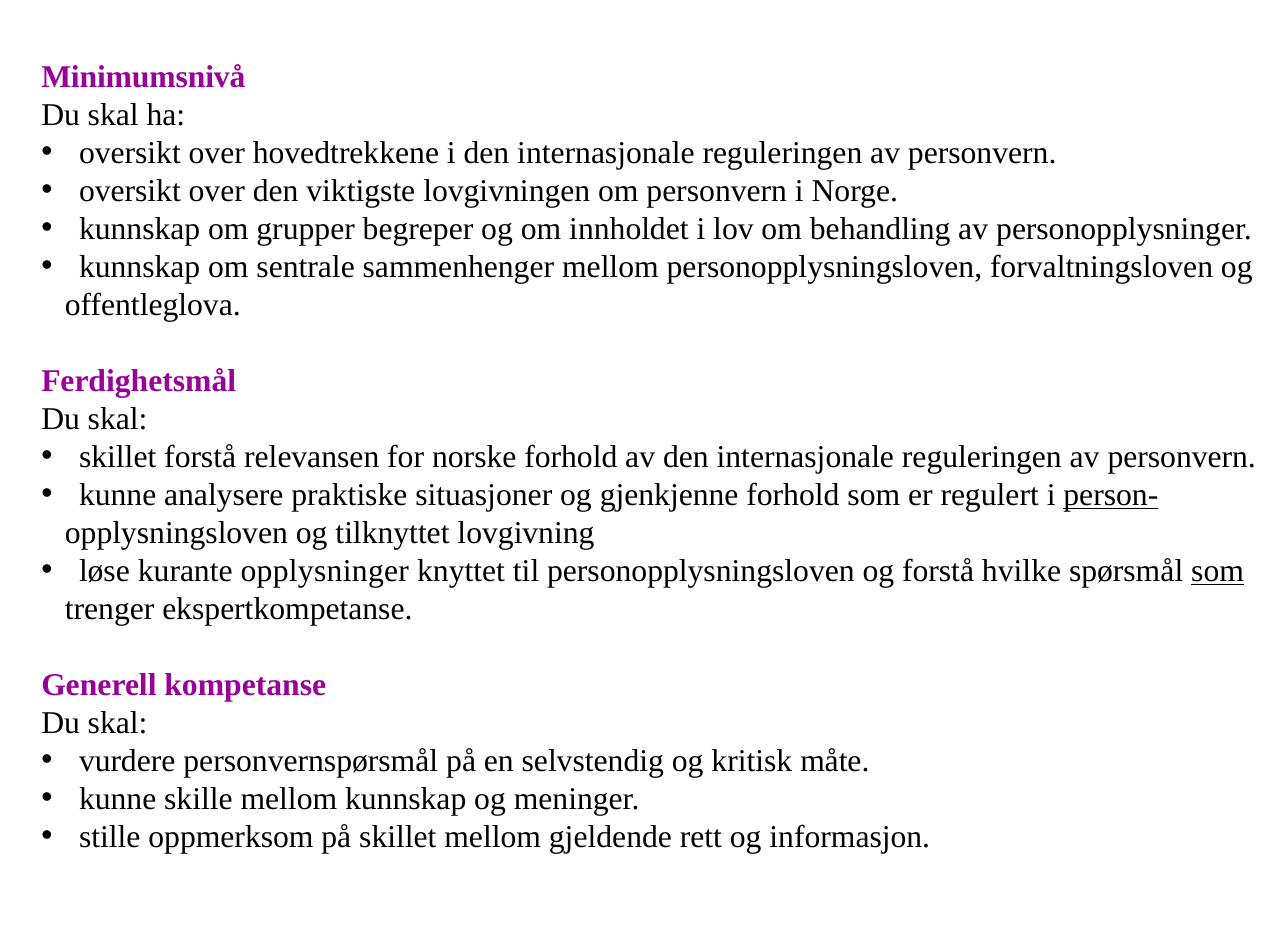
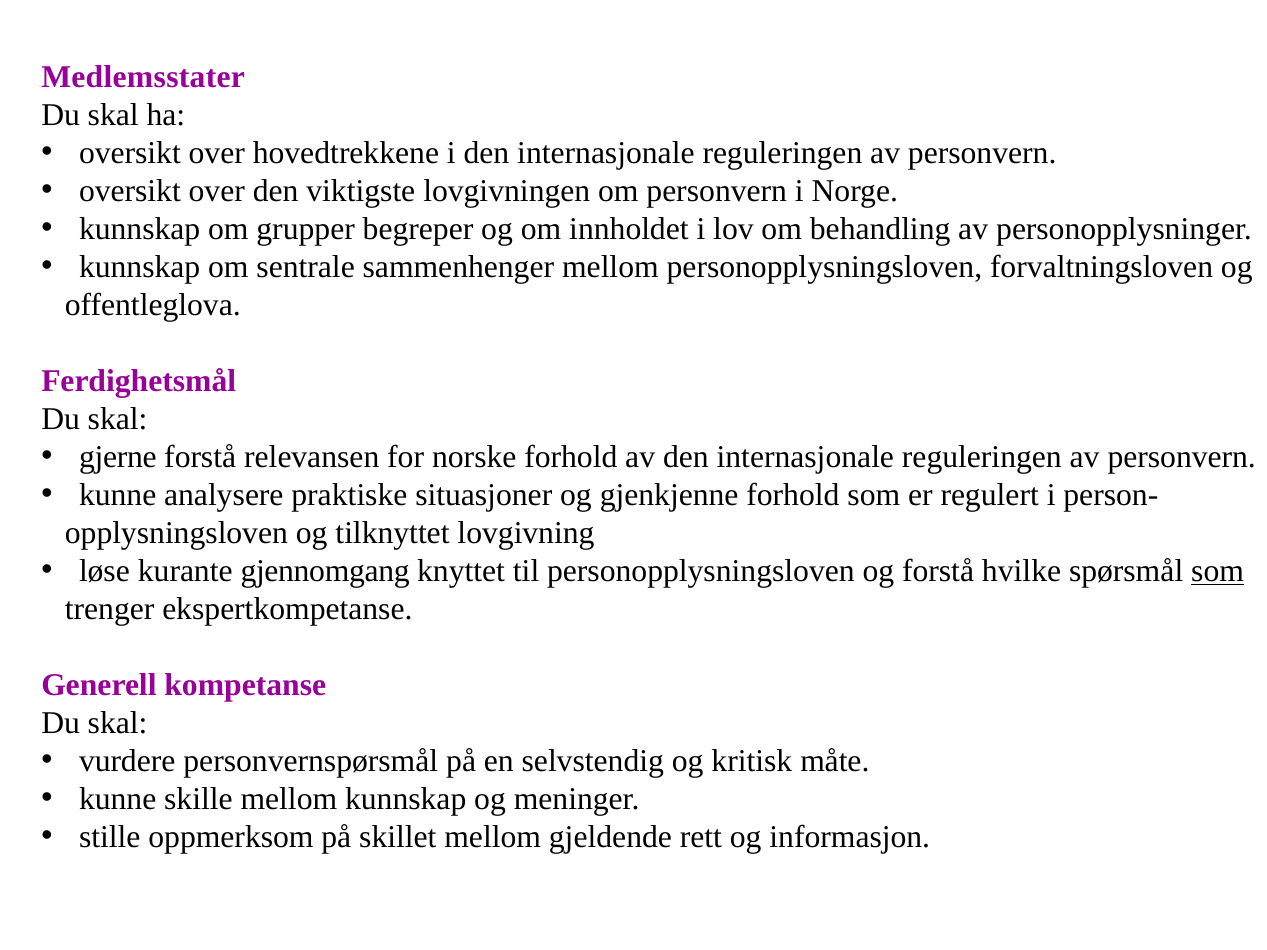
Minimumsnivå: Minimumsnivå -> Medlemsstater (143, 77)
skillet: skillet -> gjerne (118, 457)
person- underline: present -> none (1111, 495)
opplysninger: opplysninger -> gjennomgang (325, 571)
